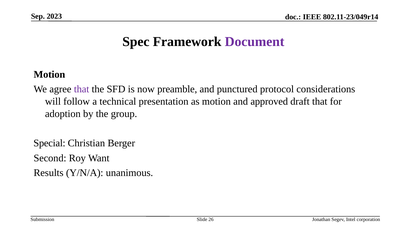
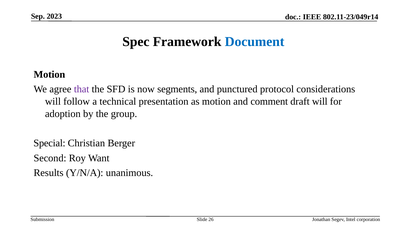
Document colour: purple -> blue (255, 42)
preamble: preamble -> segments (177, 89)
approved: approved -> comment (269, 101)
draft that: that -> will (320, 101)
